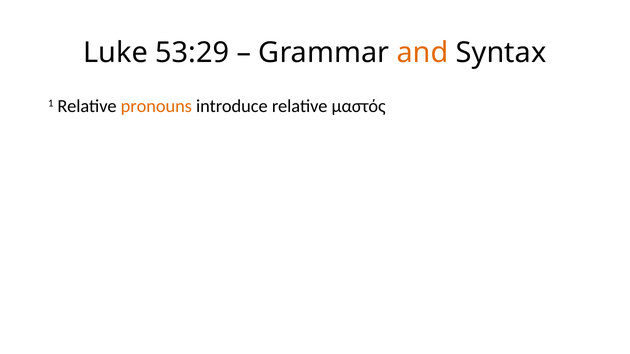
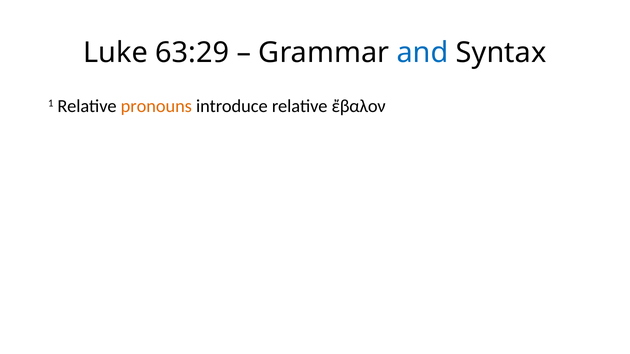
53:29: 53:29 -> 63:29 (192, 53)
and colour: orange -> blue (423, 53)
μαστός: μαστός -> ἔβαλον (359, 107)
